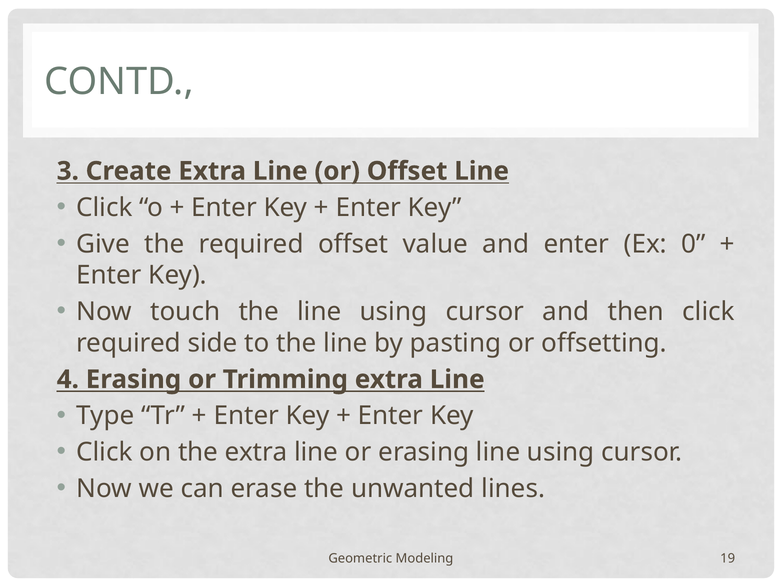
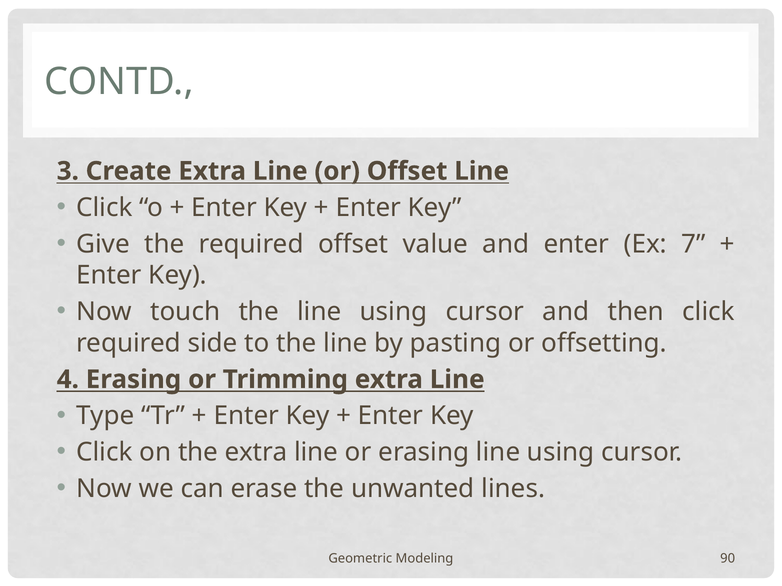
0: 0 -> 7 (693, 244)
19: 19 -> 90 (728, 559)
